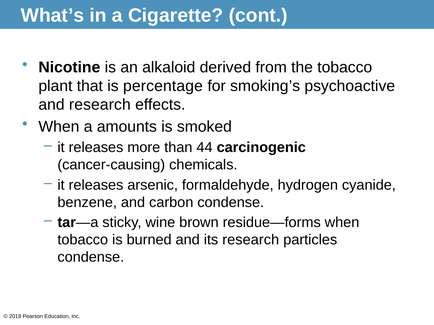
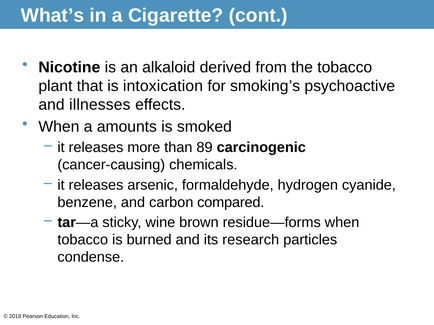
percentage: percentage -> intoxication (163, 86)
and research: research -> illnesses (100, 105)
44: 44 -> 89 (205, 148)
carbon condense: condense -> compared (231, 203)
